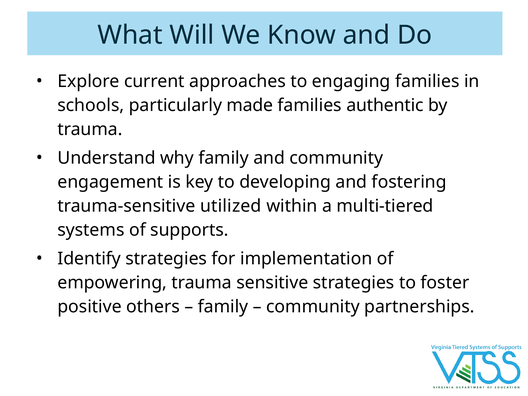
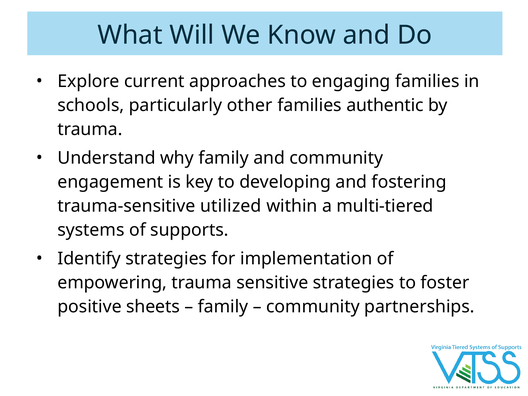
made: made -> other (250, 105)
others: others -> sheets (153, 307)
